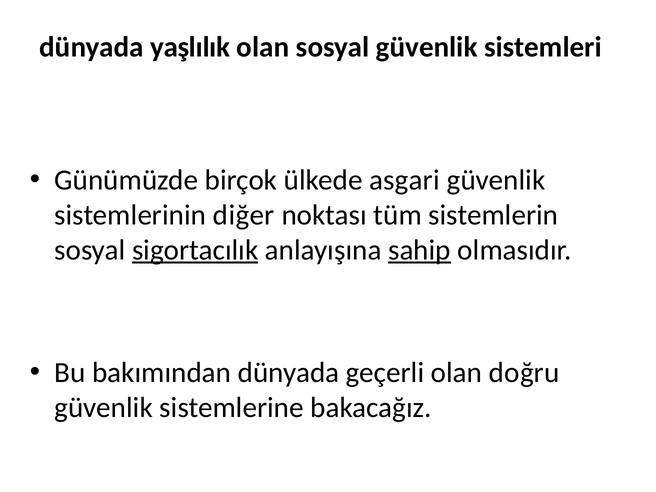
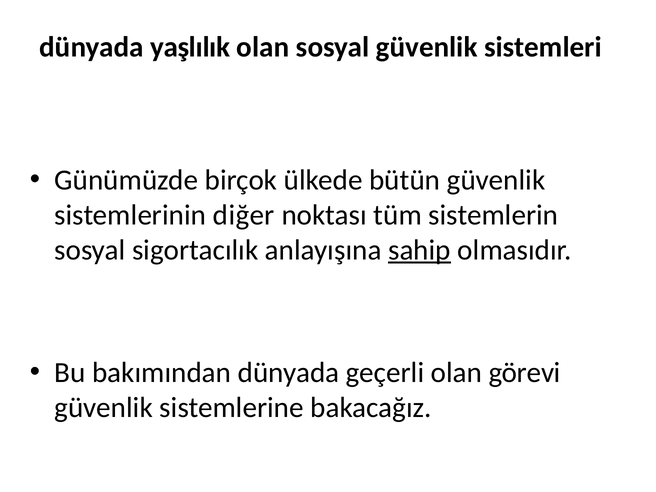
asgari: asgari -> bütün (405, 180)
sigortacılık underline: present -> none (195, 250)
doğru: doğru -> görevi (525, 372)
